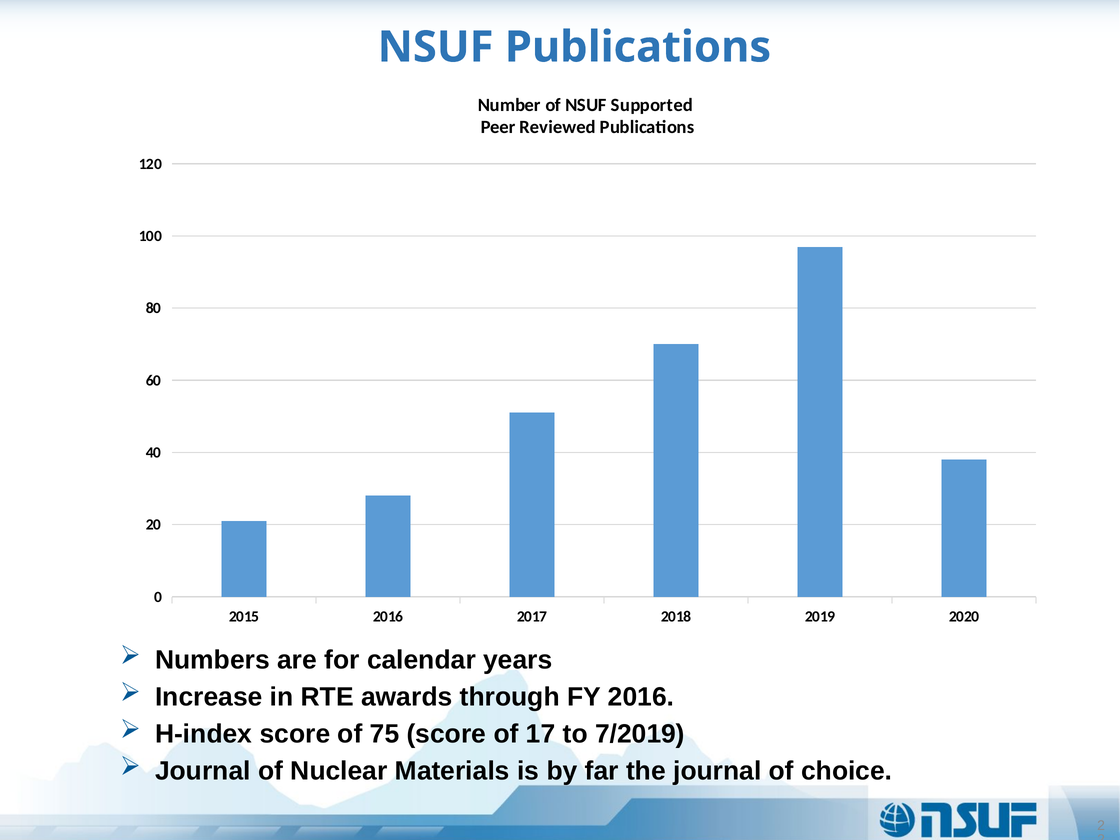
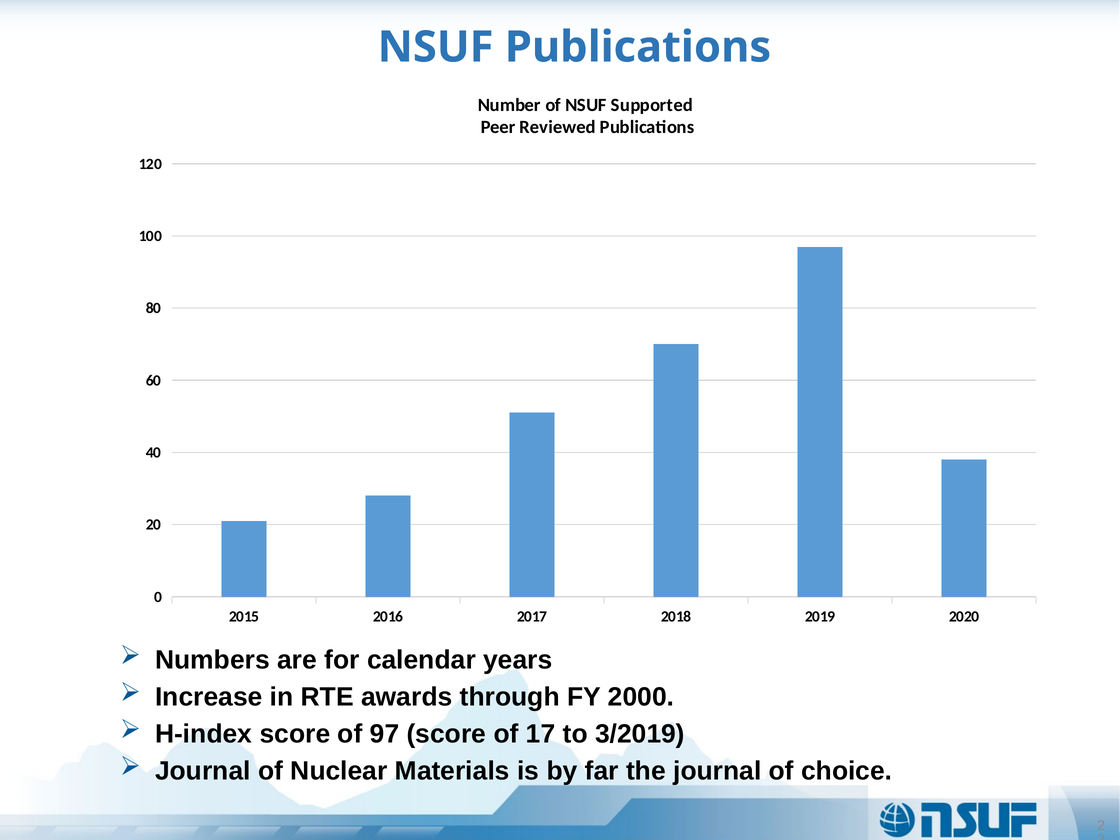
FY 2016: 2016 -> 2000 (641, 697)
75: 75 -> 97 (385, 734)
7/2019: 7/2019 -> 3/2019 (640, 734)
